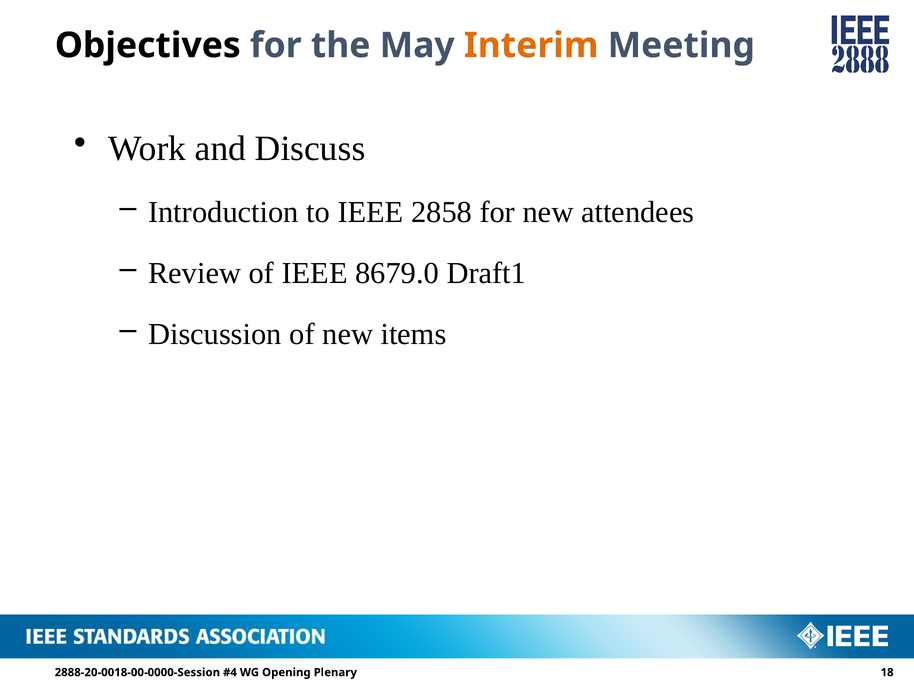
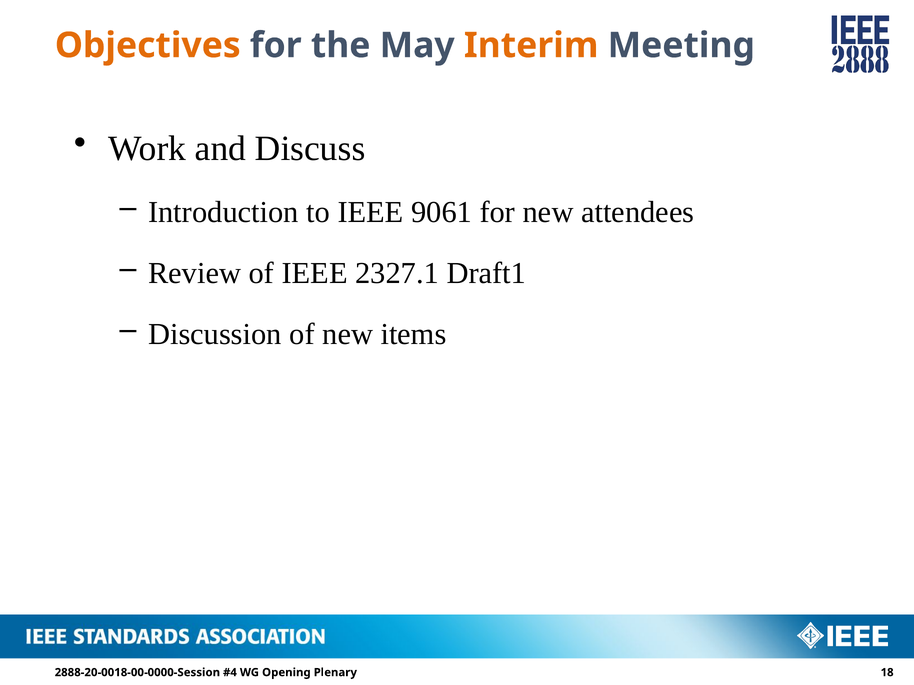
Objectives colour: black -> orange (148, 45)
2858: 2858 -> 9061 (442, 212)
8679.0: 8679.0 -> 2327.1 (397, 273)
